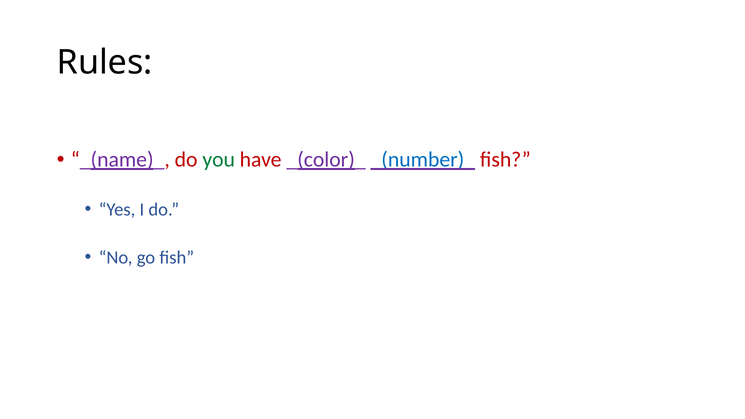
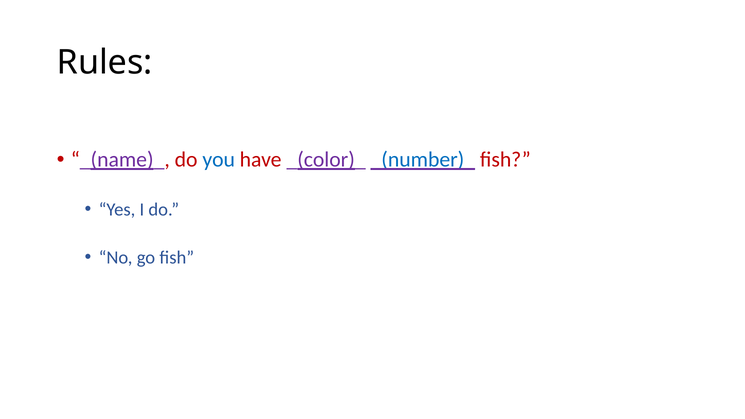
you colour: green -> blue (219, 160)
